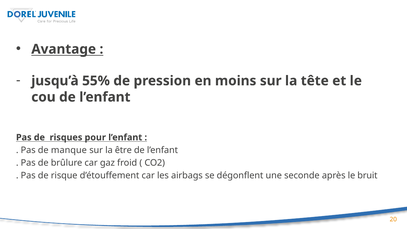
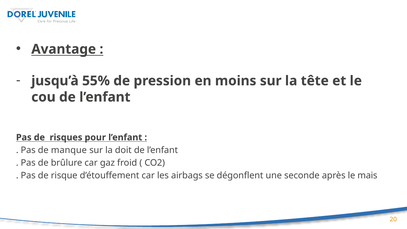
être: être -> doit (123, 150)
bruit: bruit -> mais (367, 175)
